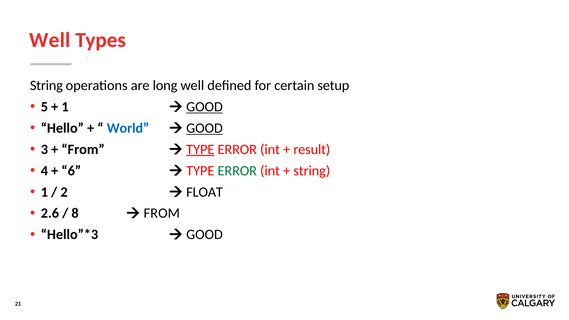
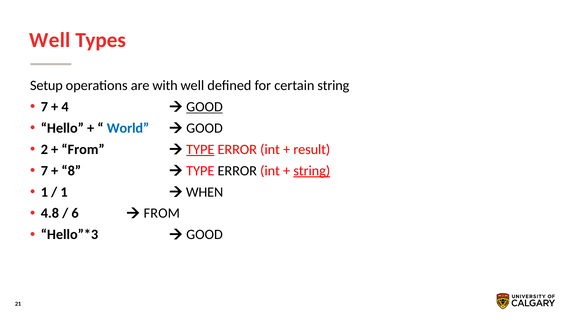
String: String -> Setup (46, 86)
long: long -> with (165, 86)
certain setup: setup -> string (333, 86)
5: 5 -> 7 (44, 107)
1: 1 -> 4 (65, 107)
GOOD underline: present -> none (205, 128)
3: 3 -> 2 (44, 149)
4: 4 -> 7 (44, 171)
6: 6 -> 8 (71, 171)
ERROR colour: green -> black (237, 171)
string underline: none -> present (312, 171)
2: 2 -> 1 (64, 192)
FLOAT: FLOAT -> WHEN (205, 192)
2.6: 2.6 -> 4.8 (50, 213)
8: 8 -> 6 (75, 213)
